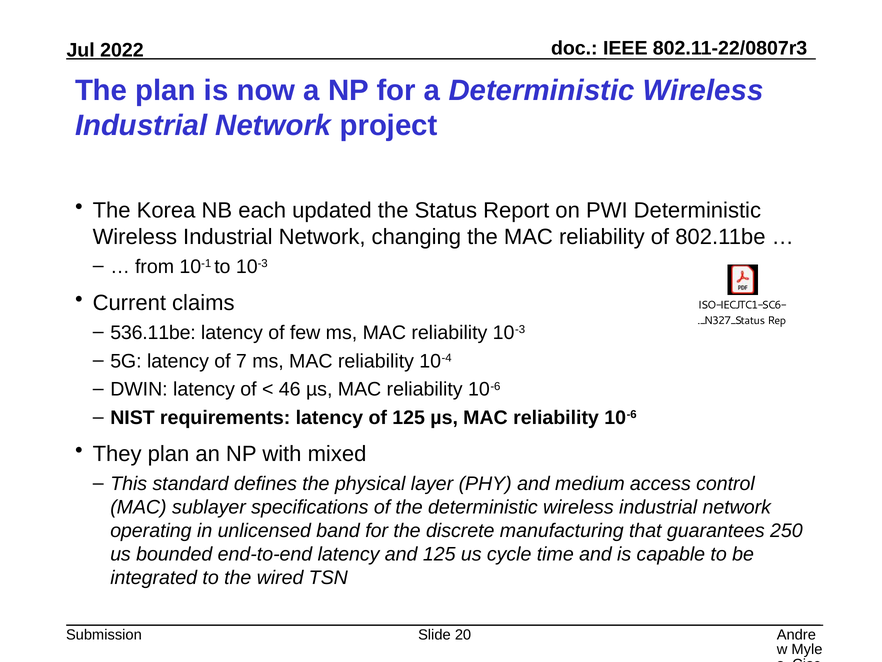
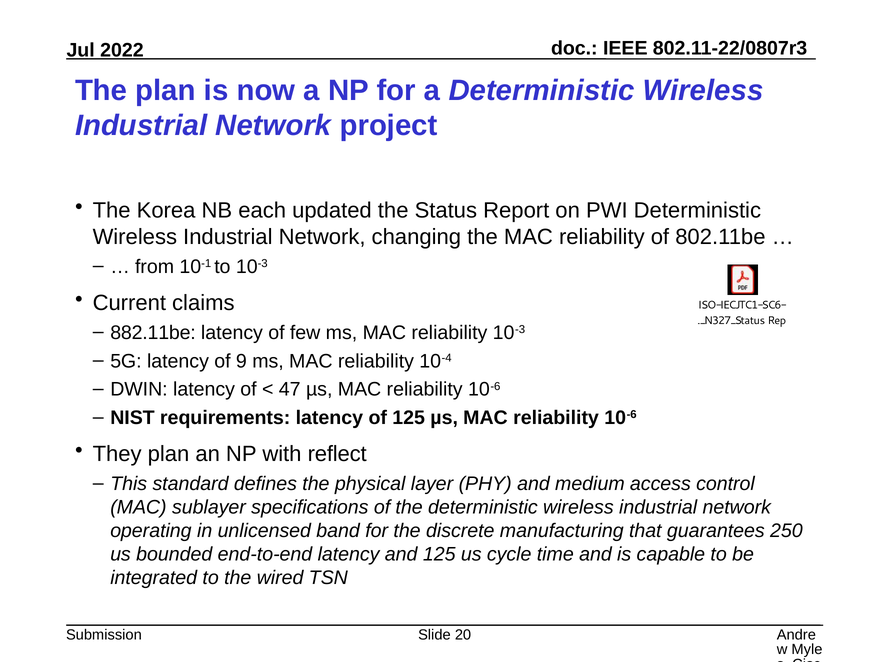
536.11be: 536.11be -> 882.11be (153, 332)
7: 7 -> 9 (241, 361)
46: 46 -> 47 (290, 389)
mixed: mixed -> reflect (337, 454)
